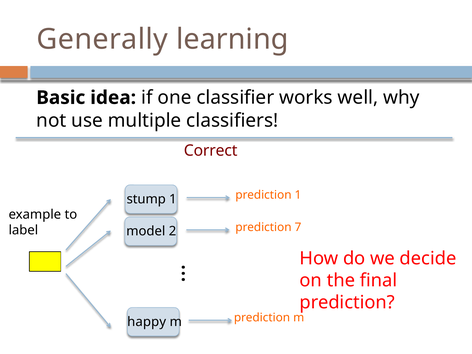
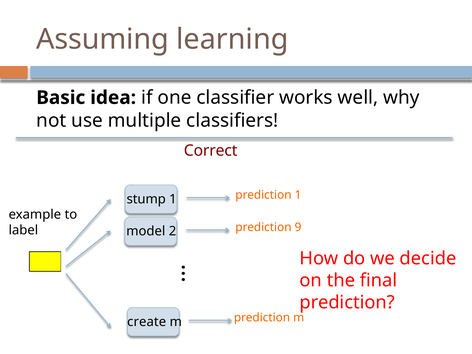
Generally: Generally -> Assuming (103, 39)
7: 7 -> 9 (298, 227)
happy: happy -> create (147, 322)
